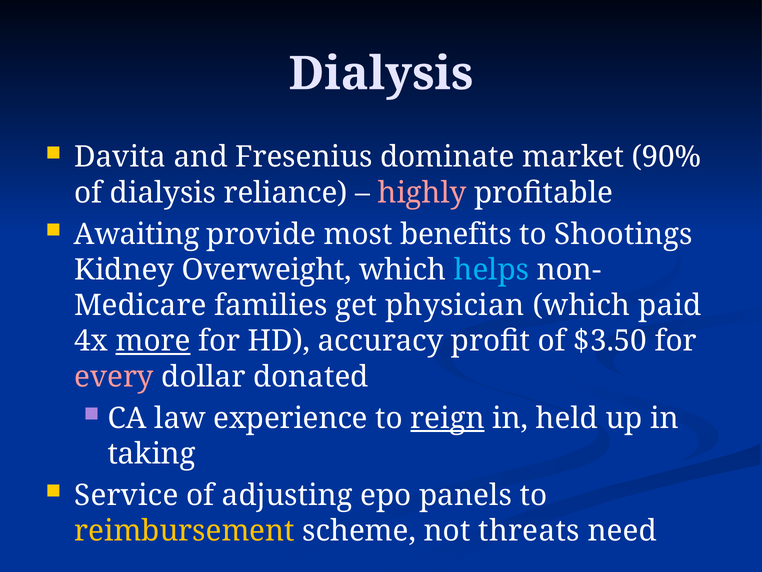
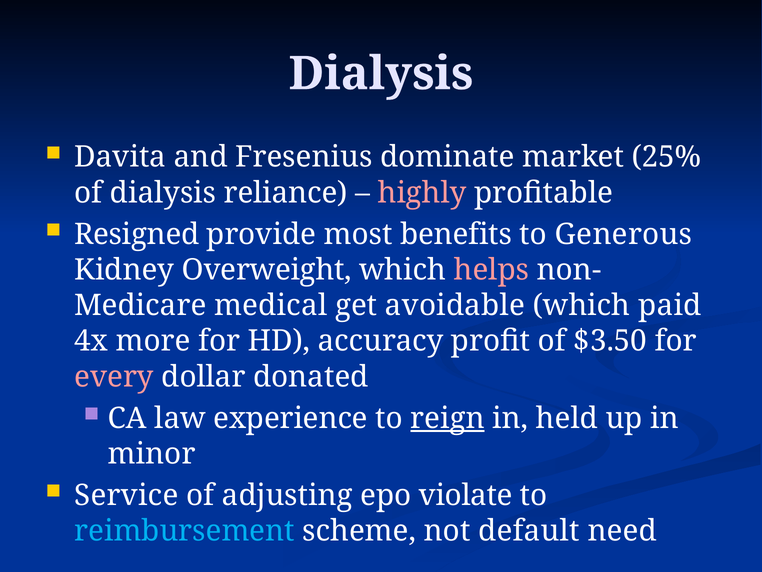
90%: 90% -> 25% (667, 157)
Awaiting: Awaiting -> Resigned (137, 234)
Shootings: Shootings -> Generous (624, 234)
helps colour: light blue -> pink (491, 270)
families: families -> medical (271, 305)
physician: physician -> avoidable (455, 305)
more underline: present -> none (153, 341)
taking: taking -> minor (152, 454)
panels: panels -> violate (466, 495)
reimbursement colour: yellow -> light blue (185, 531)
threats: threats -> default (529, 531)
